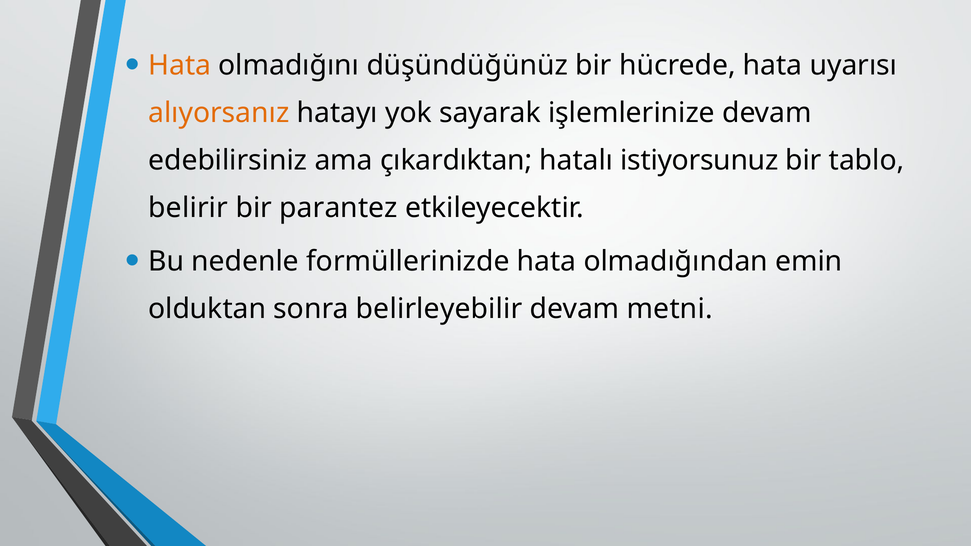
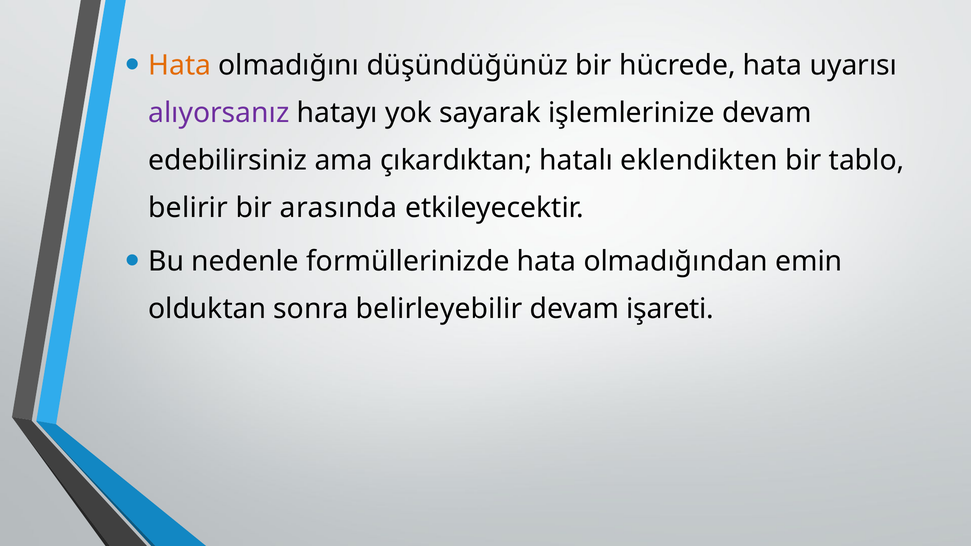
alıyorsanız colour: orange -> purple (219, 113)
istiyorsunuz: istiyorsunuz -> eklendikten (699, 160)
parantez: parantez -> arasında (338, 208)
metni: metni -> işareti (670, 309)
